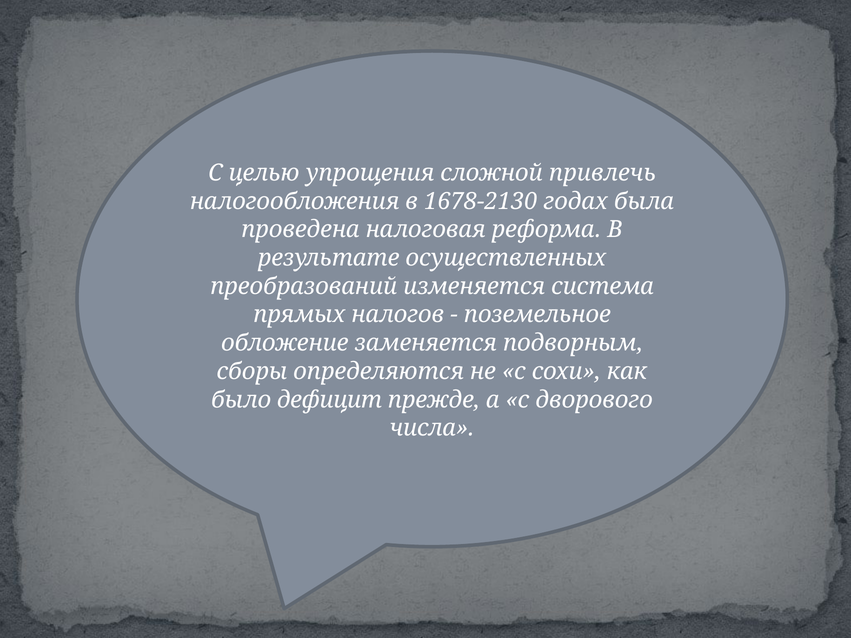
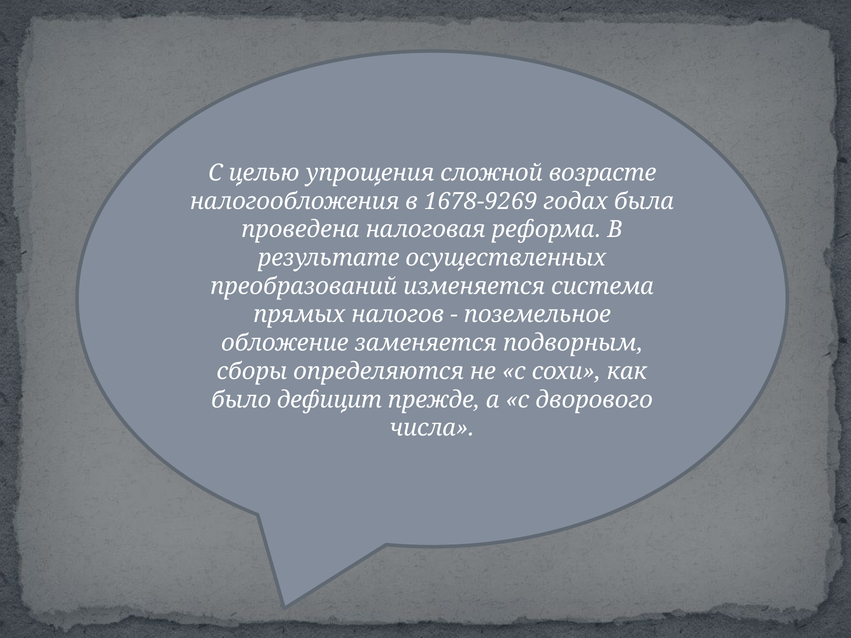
привлечь: привлечь -> возрасте (603, 173)
1678-2130: 1678-2130 -> 1678-9269 (481, 201)
